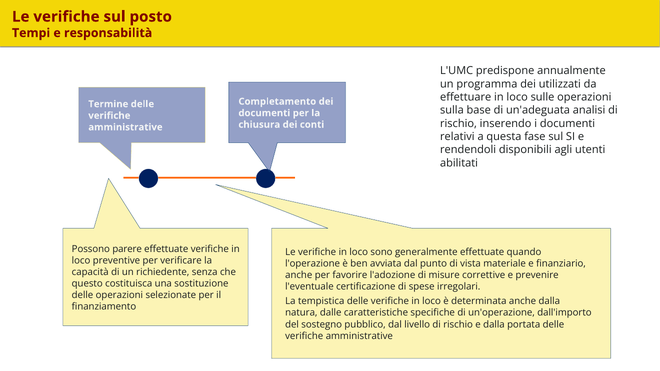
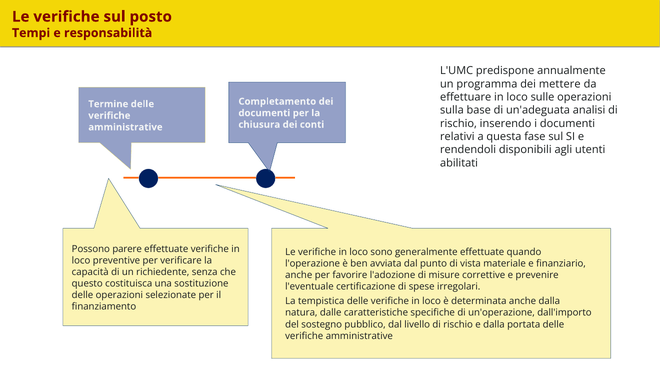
utilizzati: utilizzati -> mettere (560, 84)
